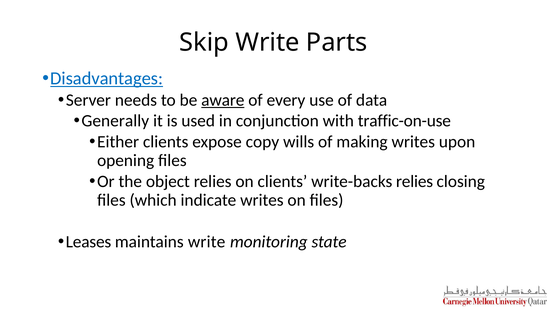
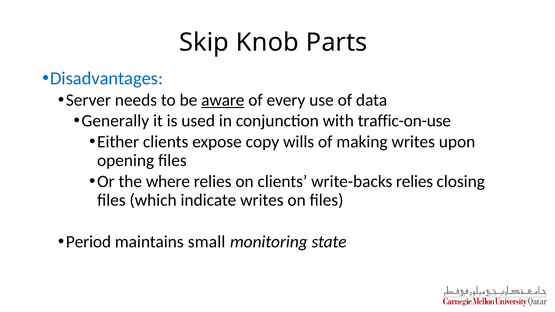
Skip Write: Write -> Knob (267, 43)
Disadvantages underline: present -> none (107, 79)
object: object -> where (168, 182)
Leases: Leases -> Period (88, 242)
maintains write: write -> small (207, 242)
